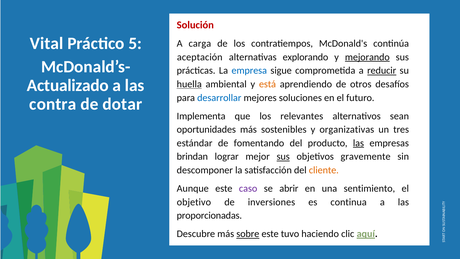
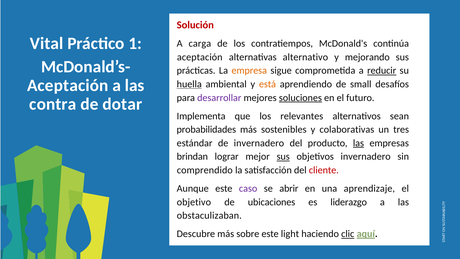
5: 5 -> 1 (135, 43)
explorando: explorando -> alternativo (305, 57)
mejorando underline: present -> none (367, 57)
empresa colour: blue -> orange (249, 71)
Actualizado: Actualizado -> Aceptación (68, 85)
otros: otros -> small (361, 84)
desarrollar colour: blue -> purple (219, 98)
soluciones underline: none -> present (300, 98)
oportunidades: oportunidades -> probabilidades (206, 129)
organizativas: organizativas -> colaborativas (347, 129)
de fomentando: fomentando -> invernadero (259, 143)
objetivos gravemente: gravemente -> invernadero (366, 156)
descomponer: descomponer -> comprendido (205, 170)
cliente colour: orange -> red (324, 170)
sentimiento: sentimiento -> aprendizaje (369, 188)
inversiones: inversiones -> ubicaciones (272, 202)
continua: continua -> liderazgo (349, 202)
proporcionadas: proporcionadas -> obstaculizaban (209, 215)
sobre underline: present -> none (248, 234)
tuvo: tuvo -> light (290, 234)
clic underline: none -> present (348, 234)
